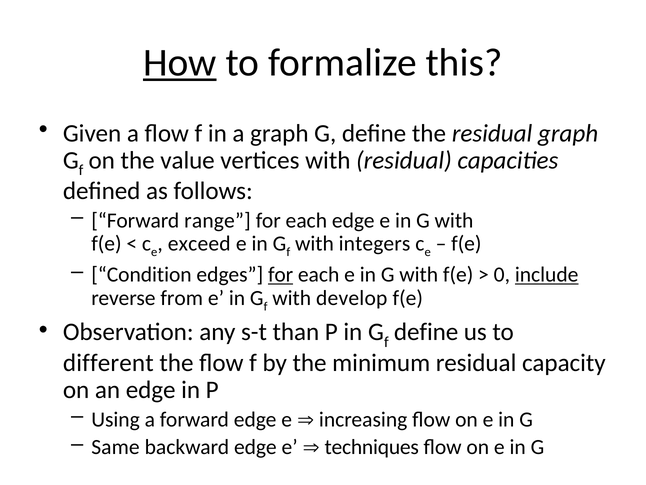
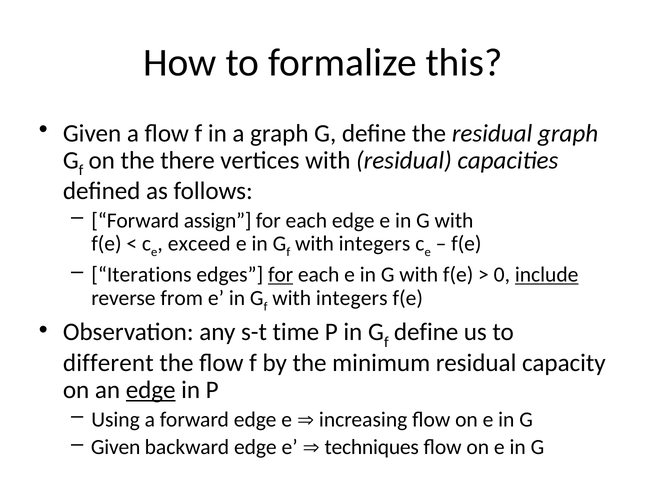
How underline: present -> none (180, 63)
value: value -> there (188, 160)
range: range -> assign (218, 220)
Condition: Condition -> Iterations (141, 275)
develop: develop -> integers (352, 298)
than: than -> time (296, 332)
edge underline: none -> present (151, 390)
Same: Same -> Given (116, 447)
